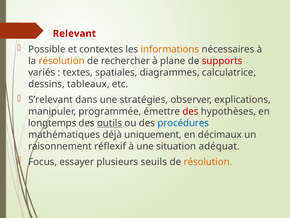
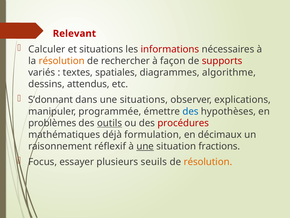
Possible: Possible -> Calculer (47, 49)
et contextes: contextes -> situations (101, 49)
informations colour: orange -> red (170, 49)
plane: plane -> façon (173, 61)
calculatrice: calculatrice -> algorithme (229, 72)
tableaux: tableaux -> attendus (88, 84)
S’relevant: S’relevant -> S’donnant (51, 100)
une stratégies: stratégies -> situations (144, 100)
des colour: red -> blue (190, 111)
longtemps: longtemps -> problèmes (52, 123)
procédures colour: blue -> red (183, 123)
uniquement: uniquement -> formulation (153, 134)
une underline: none -> present (145, 146)
adéquat: adéquat -> fractions (219, 146)
